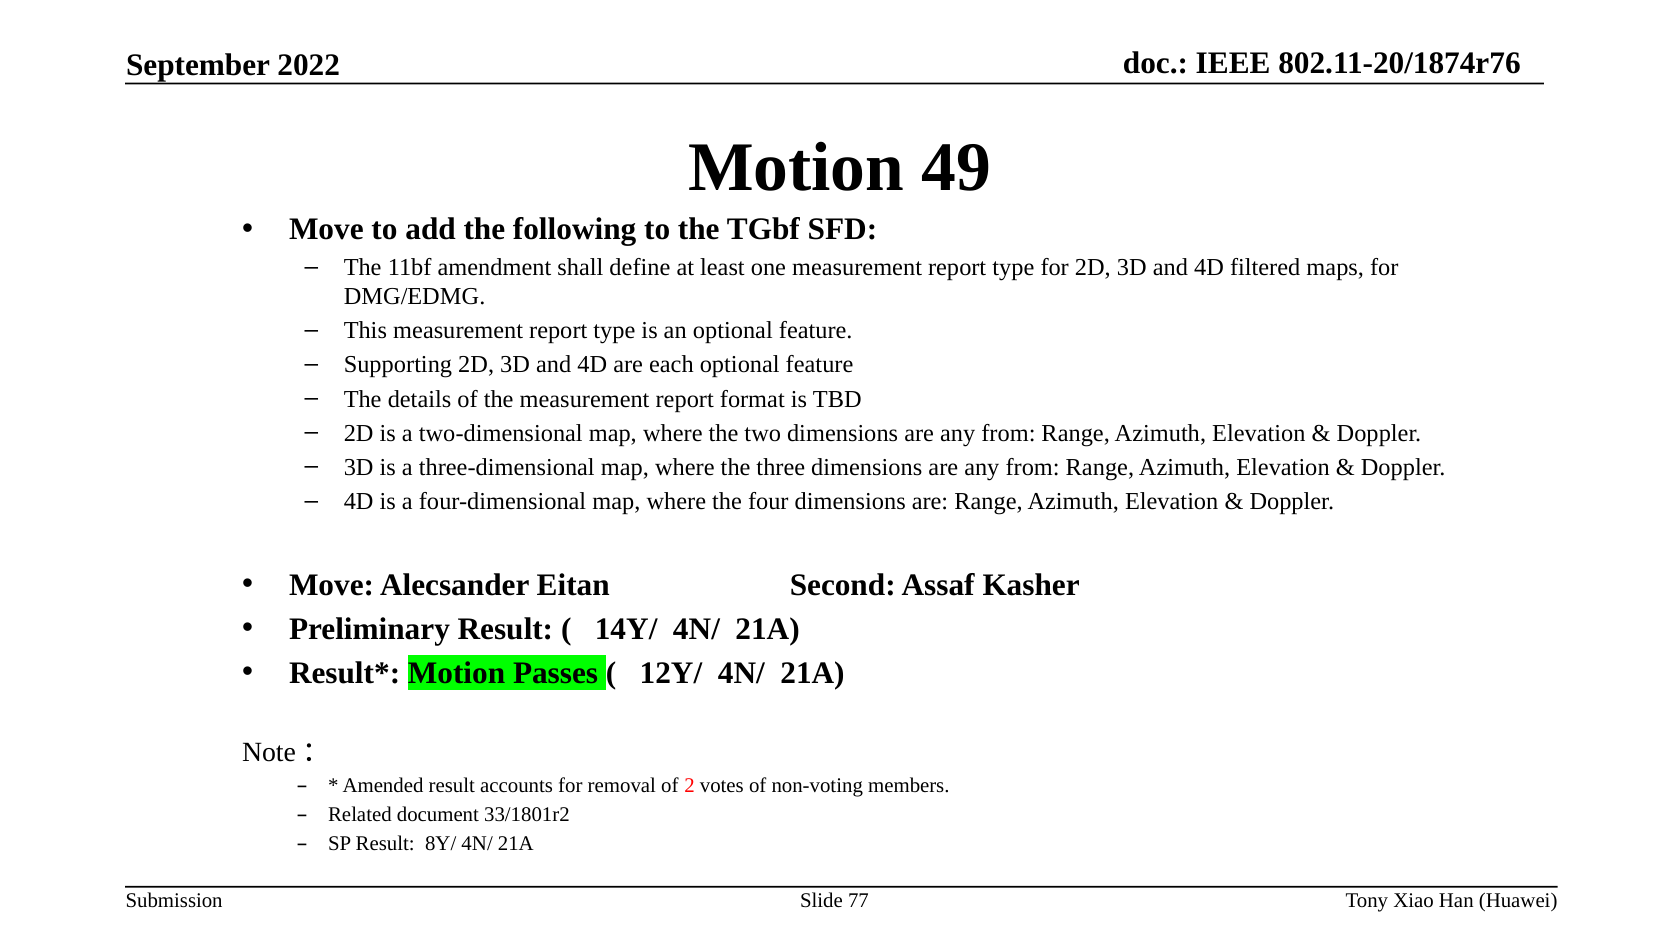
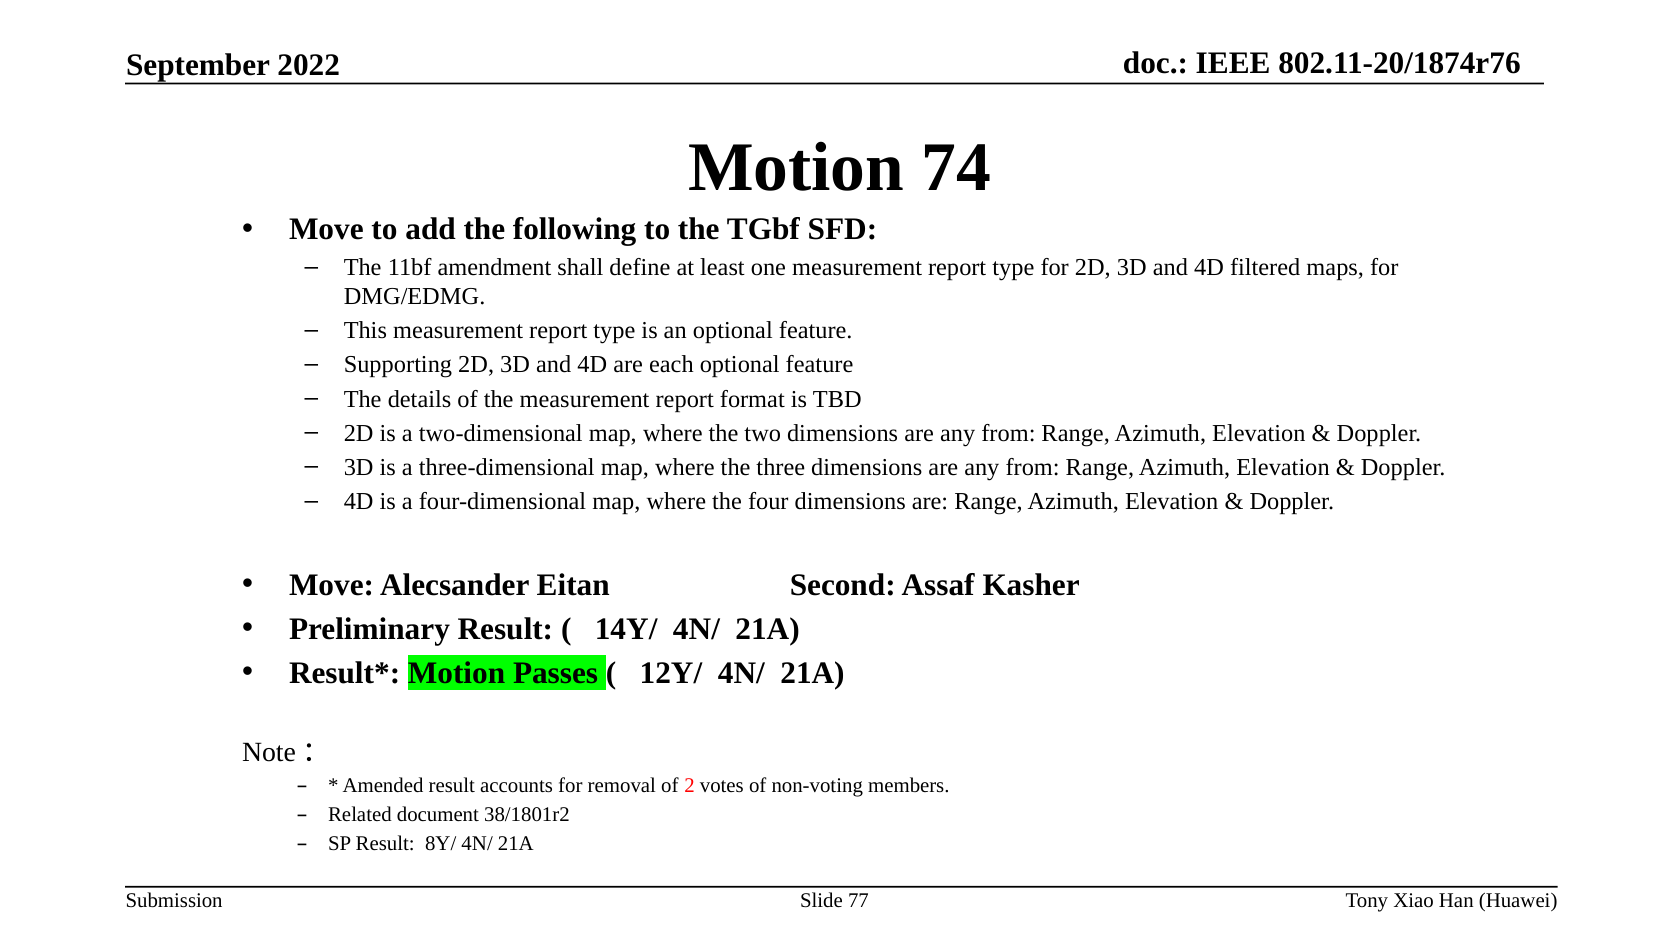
49: 49 -> 74 (956, 168)
33/1801r2: 33/1801r2 -> 38/1801r2 (527, 815)
